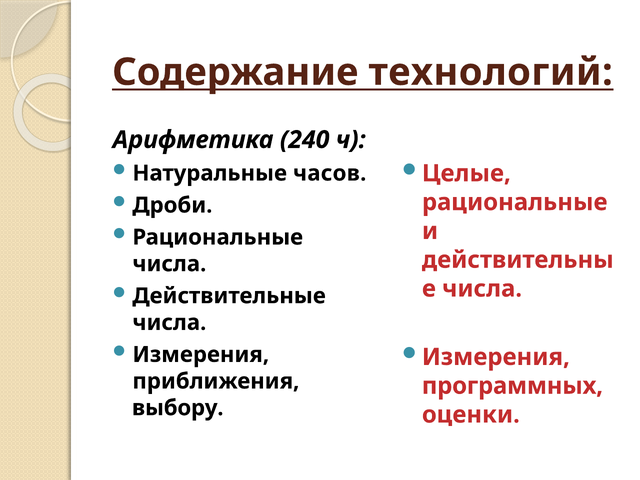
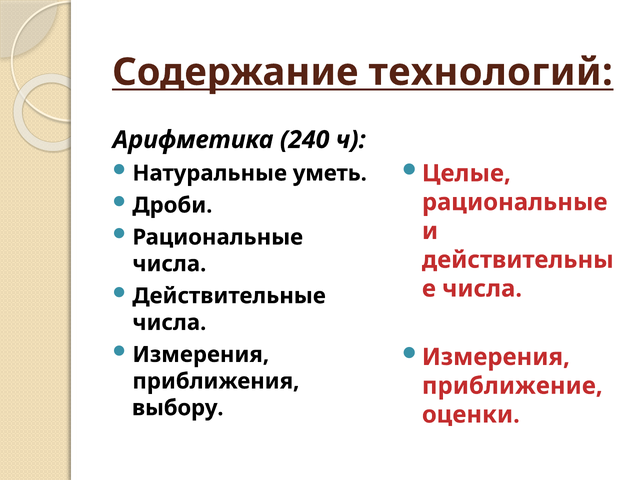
часов: часов -> уметь (330, 173)
программных: программных -> приближение (512, 386)
